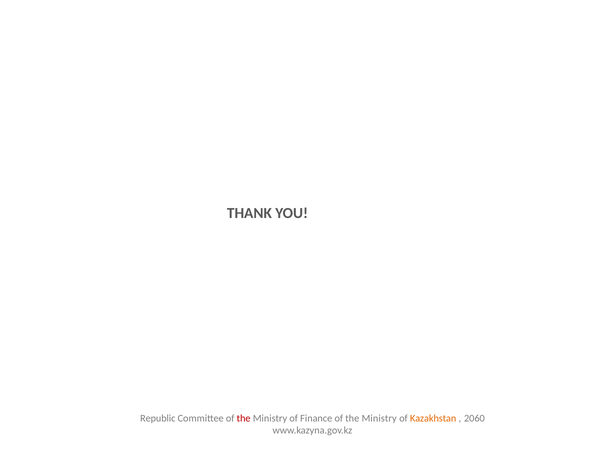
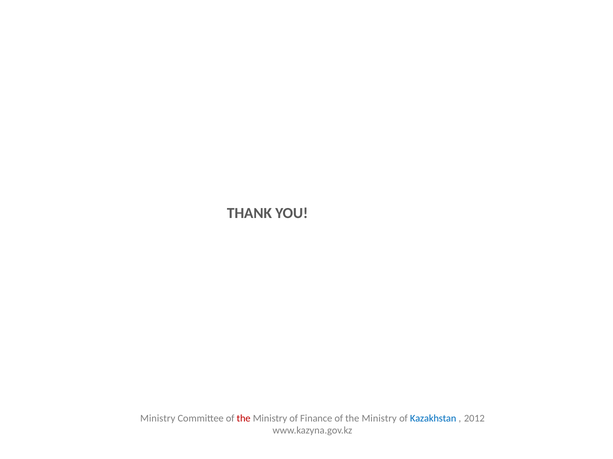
Republic: Republic -> Ministry (158, 419)
Kazakhstan colour: orange -> blue (433, 419)
2060: 2060 -> 2012 (474, 419)
